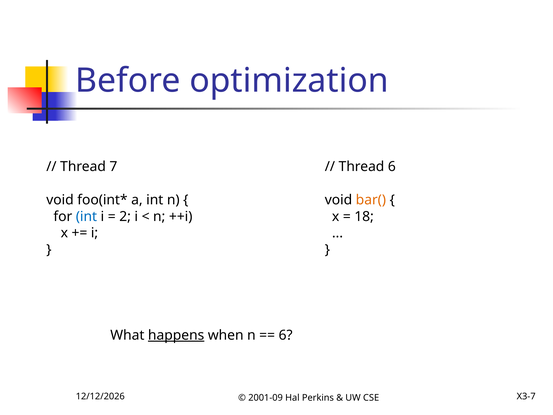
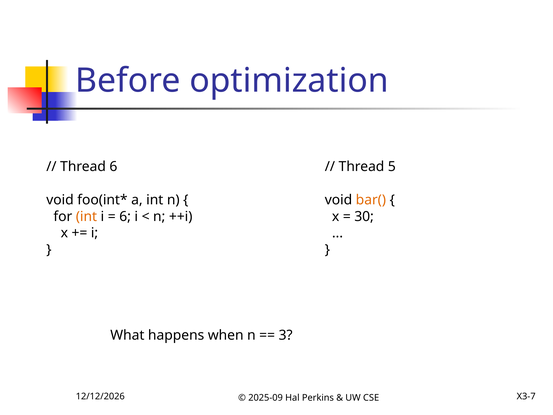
Thread 7: 7 -> 6 (113, 167)
Thread 6: 6 -> 5 (392, 167)
int colour: blue -> orange (86, 216)
2: 2 -> 6 (125, 216)
18: 18 -> 30 (364, 216)
happens underline: present -> none (176, 335)
6: 6 -> 3 (286, 335)
2001-09: 2001-09 -> 2025-09 (266, 398)
